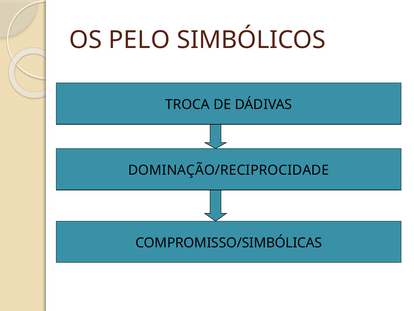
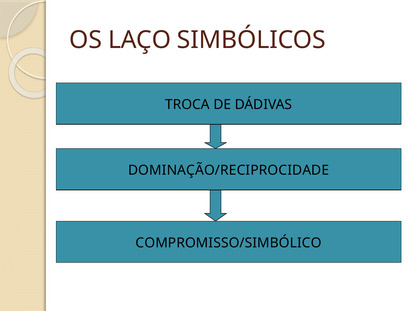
PELO: PELO -> LAÇO (140, 40)
COMPROMISSO/SIMBÓLICAS: COMPROMISSO/SIMBÓLICAS -> COMPROMISSO/SIMBÓLICO (229, 242)
